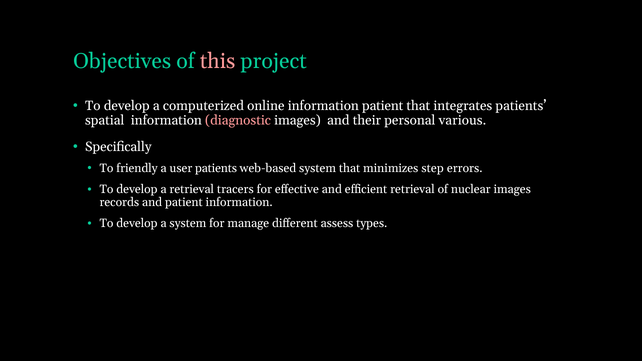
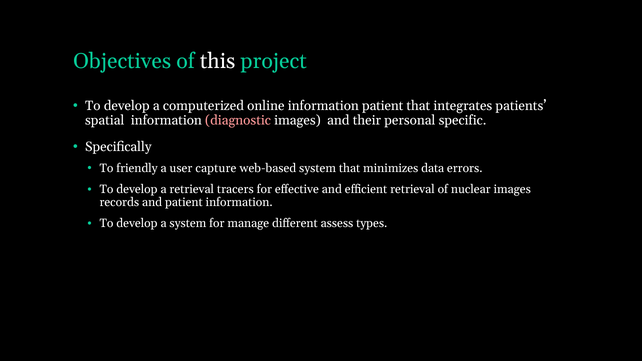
this colour: pink -> white (218, 61)
various: various -> specific (463, 120)
user patients: patients -> capture (216, 169)
step: step -> data (433, 169)
